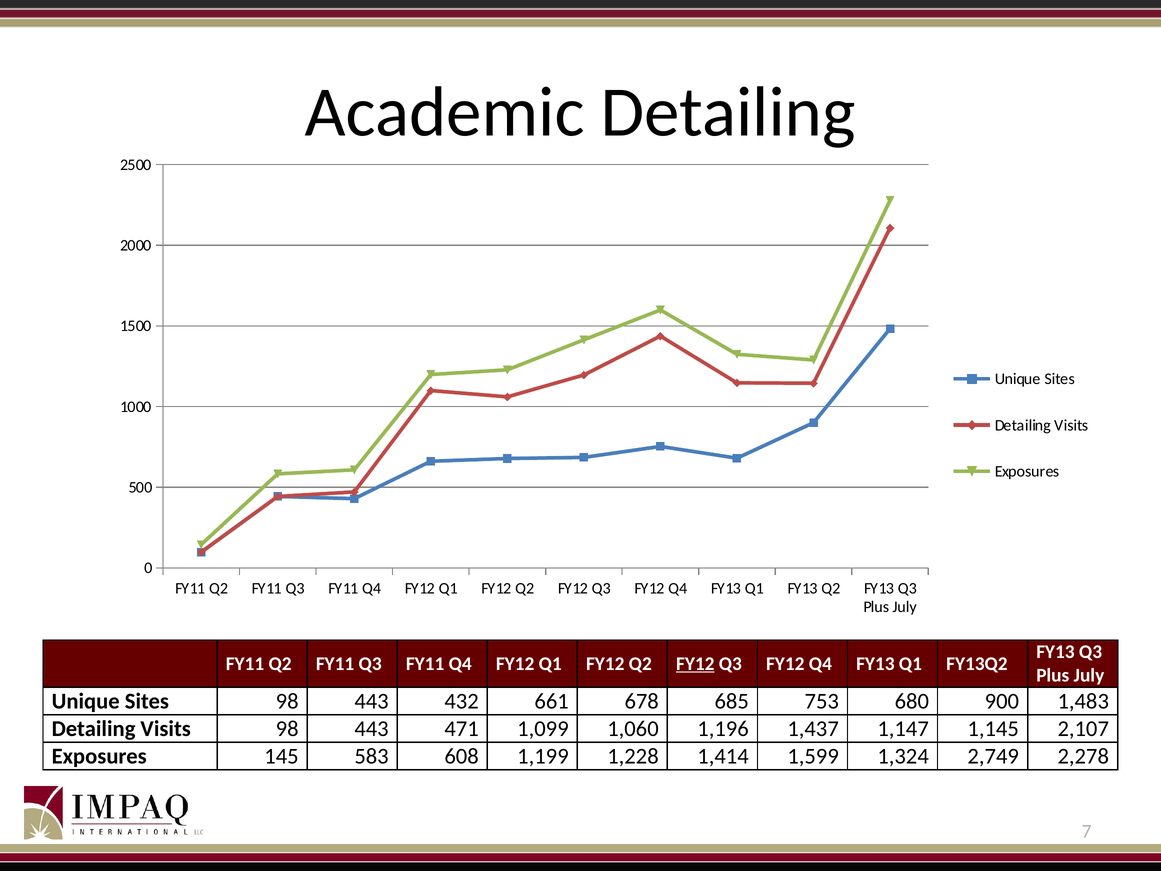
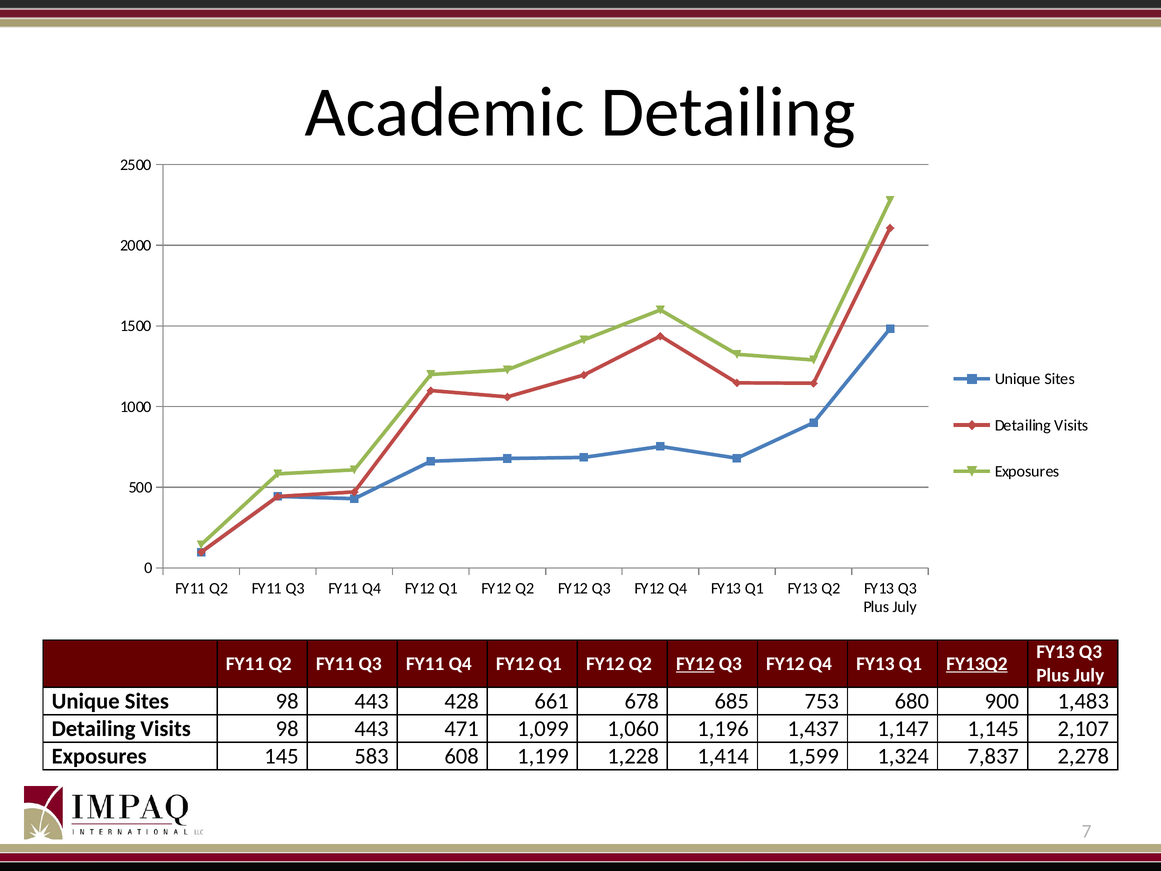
FY13Q2 underline: none -> present (977, 664)
432: 432 -> 428 (462, 701)
2,749: 2,749 -> 7,837 (993, 756)
